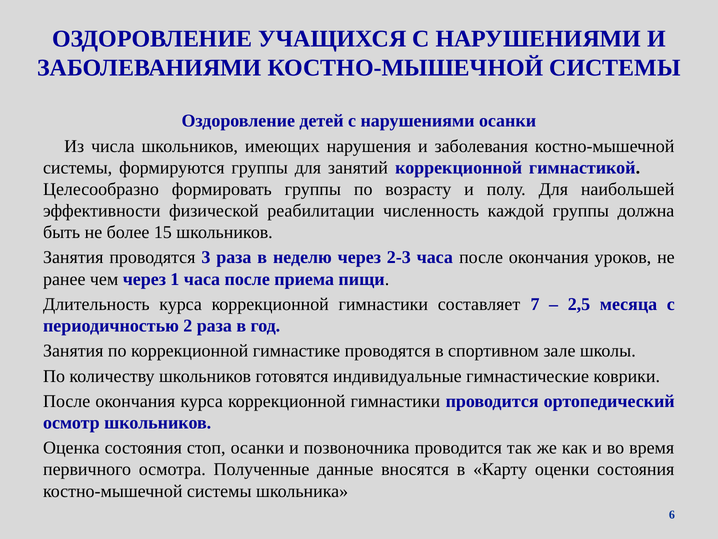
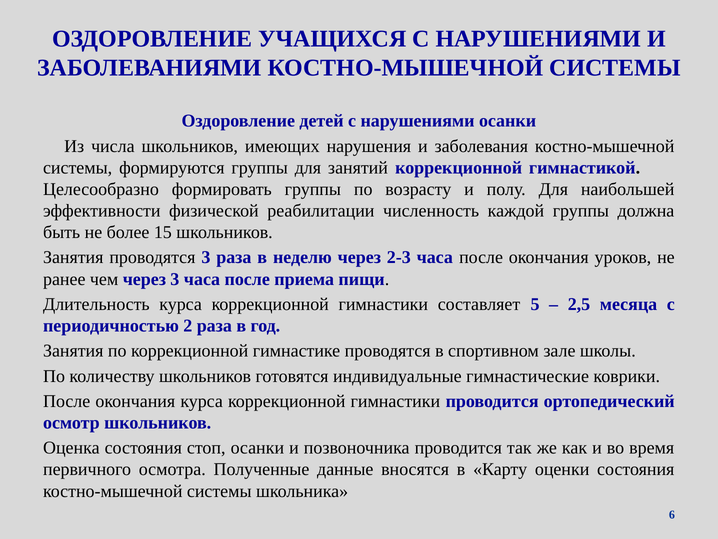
через 1: 1 -> 3 (175, 279)
7: 7 -> 5 (535, 304)
